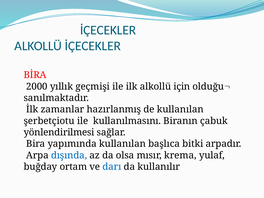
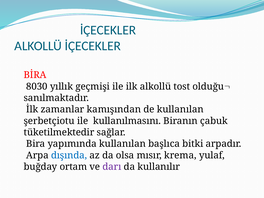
2000: 2000 -> 8030 (37, 87)
için: için -> tost (182, 87)
hazırlanmış: hazırlanmış -> kamışından (114, 109)
yönlendirilmesi: yönlendirilmesi -> tüketilmektedir (59, 132)
darı colour: blue -> purple (112, 167)
